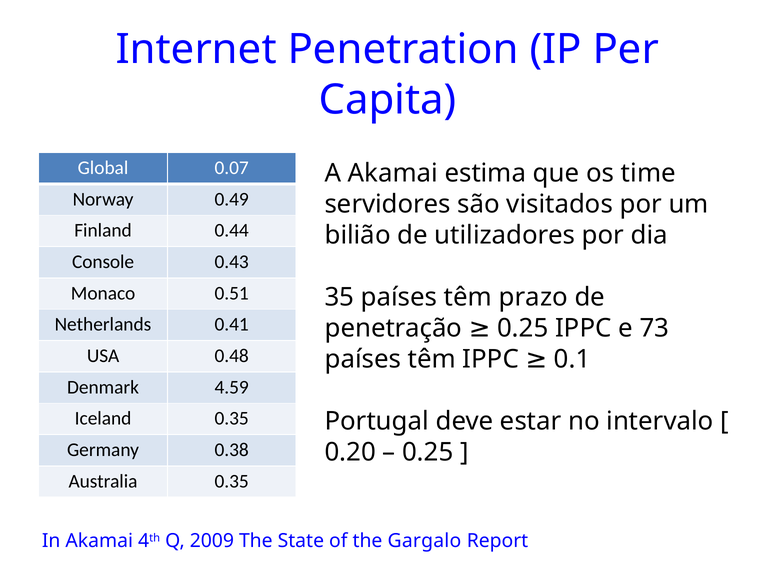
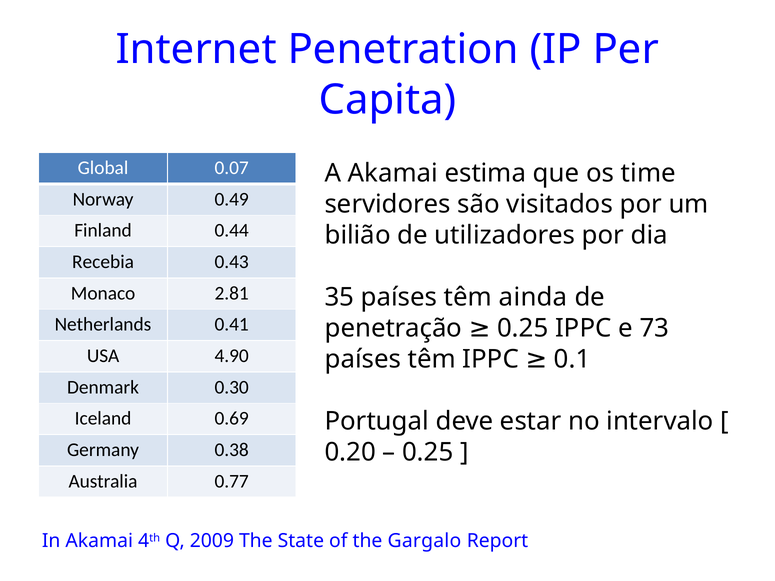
Console: Console -> Recebia (103, 262)
0.51: 0.51 -> 2.81 (232, 293)
prazo: prazo -> ainda (533, 297)
0.48: 0.48 -> 4.90 (232, 356)
4.59: 4.59 -> 0.30 (232, 387)
Iceland 0.35: 0.35 -> 0.69 (232, 419)
Australia 0.35: 0.35 -> 0.77 (232, 481)
